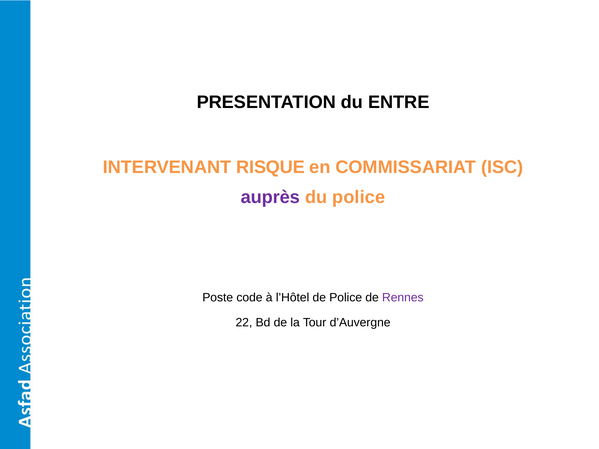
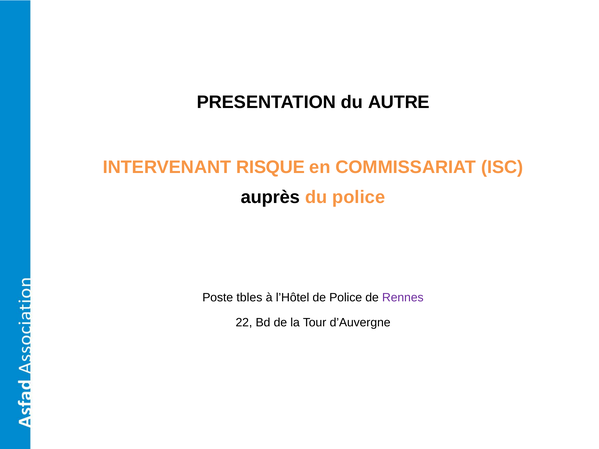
ENTRE: ENTRE -> AUTRE (399, 102)
auprès colour: purple -> black (270, 197)
code: code -> tbles (249, 298)
